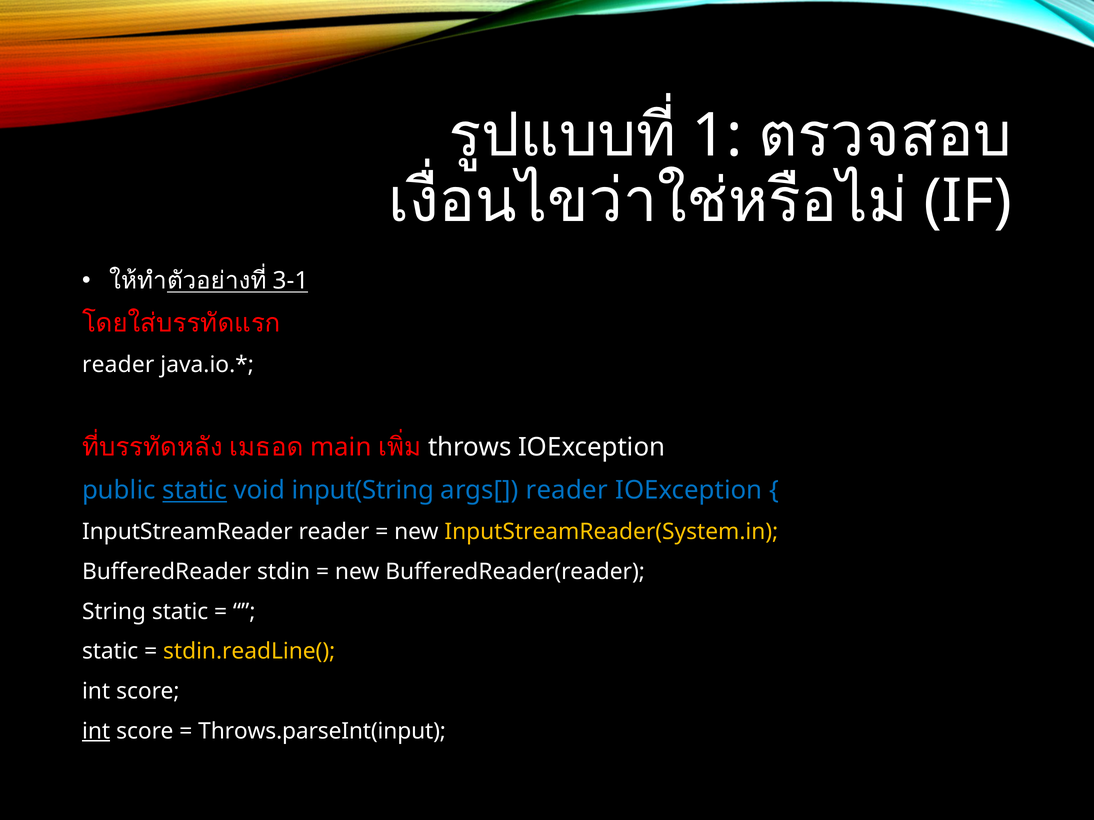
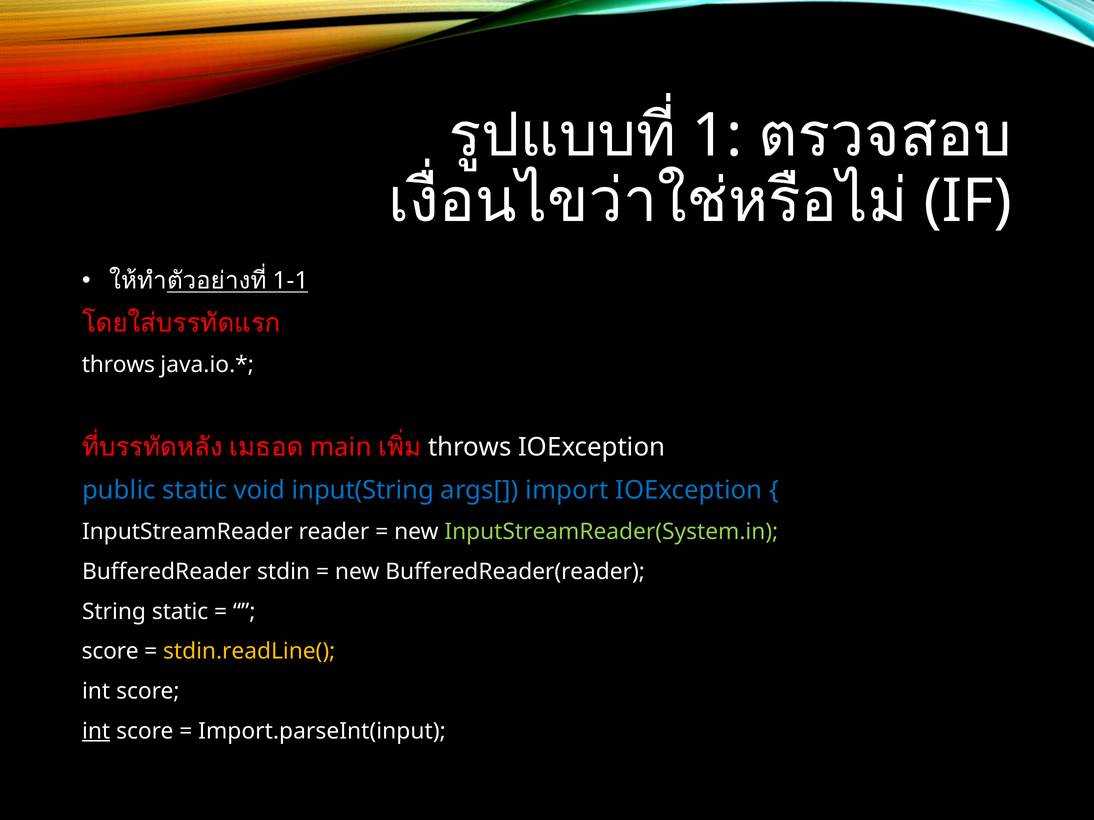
3-1: 3-1 -> 1-1 (291, 281)
reader: reader -> throws (118, 365)
static underline: present -> none (195, 491)
args[ reader: reader -> import (567, 491)
InputStreamReader(System.in colour: yellow -> light green (611, 532)
static: static -> score (110, 652)
Throws.parseInt(input: Throws.parseInt(input -> Import.parseInt(input (322, 731)
